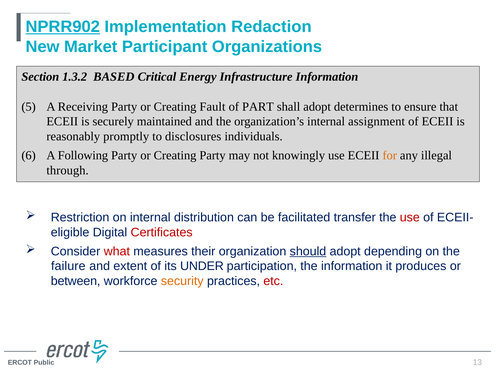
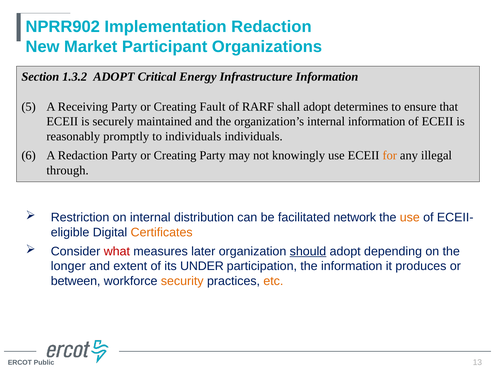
NPRR902 underline: present -> none (63, 27)
1.3.2 BASED: BASED -> ADOPT (114, 77)
PART: PART -> RARF (258, 107)
internal assignment: assignment -> information (377, 122)
to disclosures: disclosures -> individuals (193, 136)
A Following: Following -> Redaction (83, 155)
transfer: transfer -> network (355, 217)
use colour: red -> orange (410, 217)
Certificates colour: red -> orange (162, 232)
their: their -> later (203, 251)
failure: failure -> longer (68, 266)
etc colour: red -> orange (273, 281)
